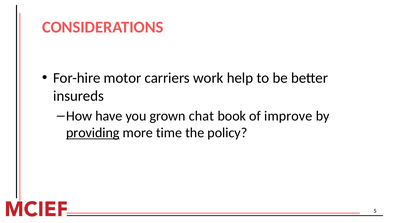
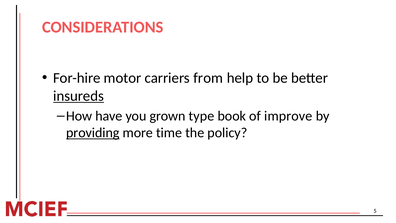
work: work -> from (208, 78)
insureds underline: none -> present (79, 96)
chat: chat -> type (201, 116)
